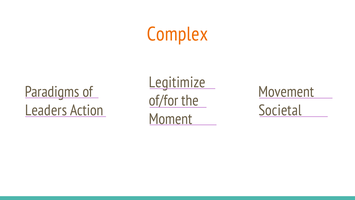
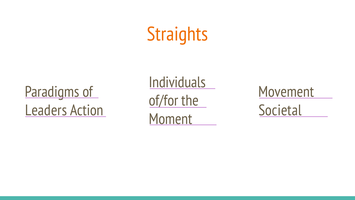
Complex: Complex -> Straights (177, 34)
Legitimize: Legitimize -> Individuals (177, 82)
